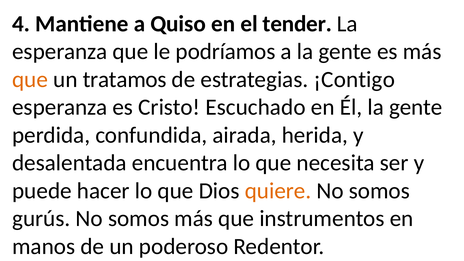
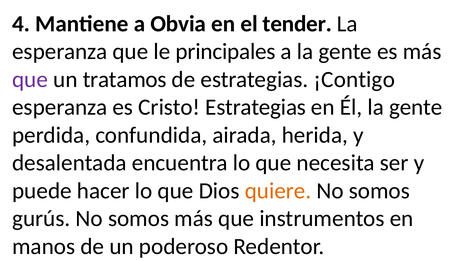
Quiso: Quiso -> Obvia (178, 24)
podríamos: podríamos -> principales (226, 52)
que colour: orange -> purple (30, 79)
Cristo Escuchado: Escuchado -> Estrategias (256, 107)
